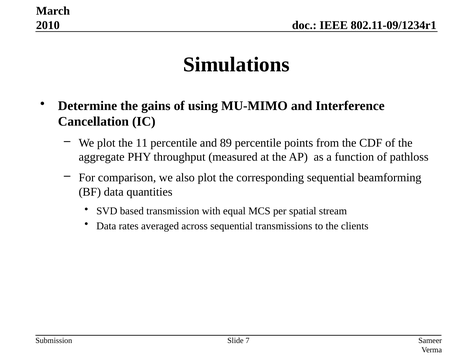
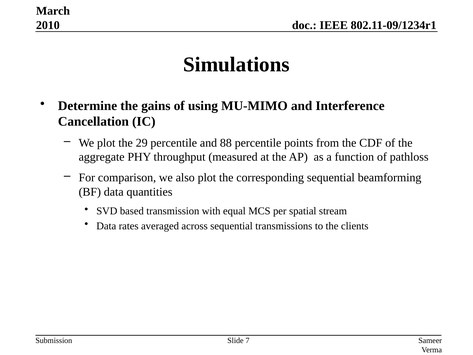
11: 11 -> 29 (142, 143)
89: 89 -> 88 (226, 143)
